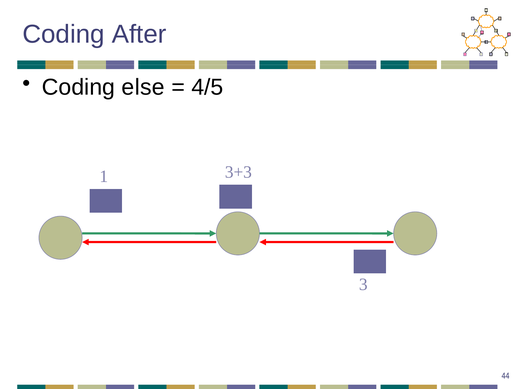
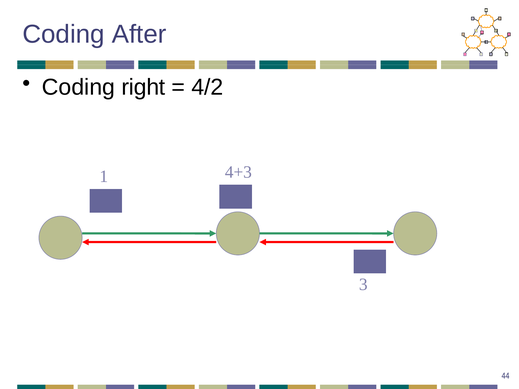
else: else -> right (143, 87)
4/5: 4/5 -> 4/2 (207, 87)
3+3: 3+3 -> 4+3 (238, 172)
